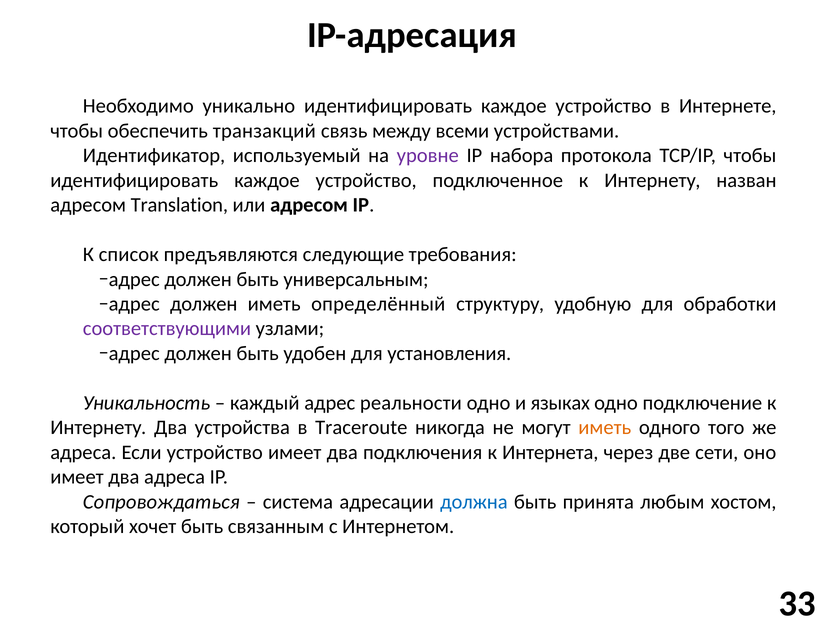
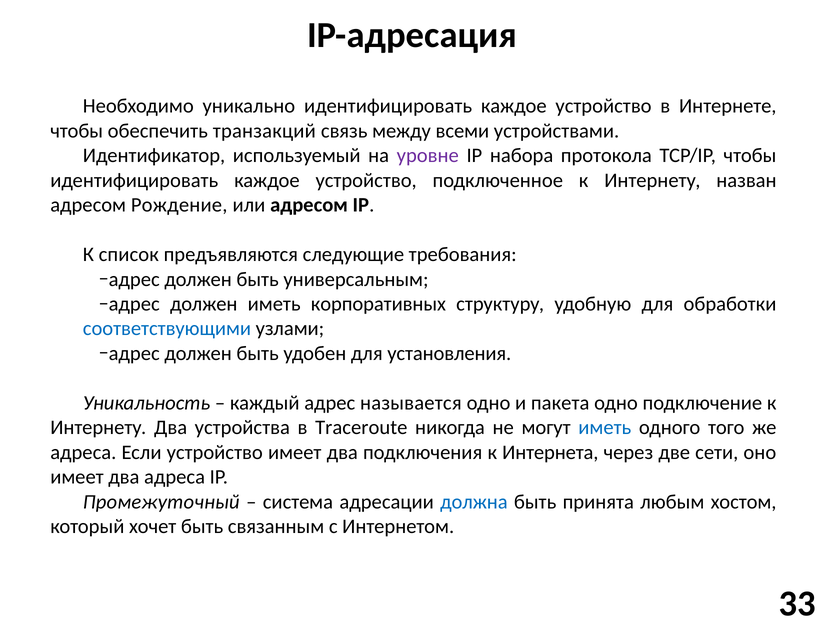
Translation: Translation -> Рождение (179, 205)
определённый: определённый -> корпоративных (378, 304)
соответствующими colour: purple -> blue (167, 329)
реальности: реальности -> называется (411, 403)
языках: языках -> пакета (560, 403)
иметь colour: orange -> blue (605, 428)
Сопровождаться: Сопровождаться -> Промежуточный (161, 502)
